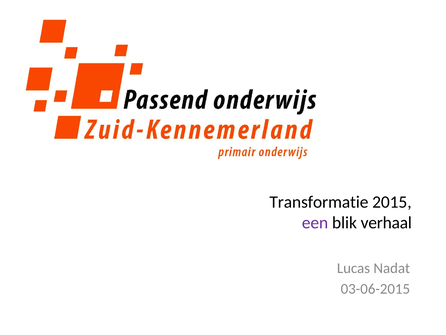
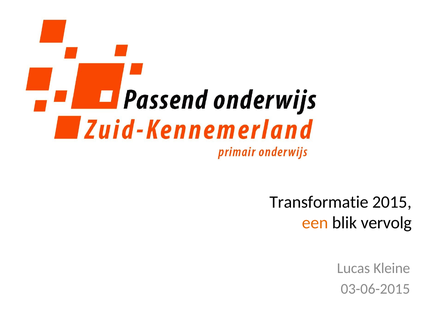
een colour: purple -> orange (315, 223)
verhaal: verhaal -> vervolg (386, 223)
Nadat: Nadat -> Kleine (392, 268)
